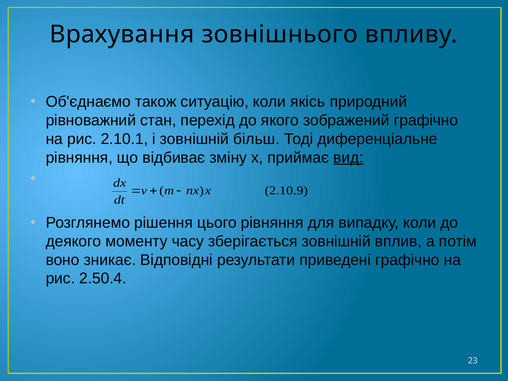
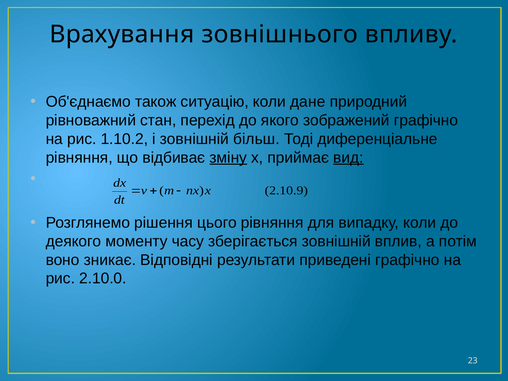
якісь: якісь -> дане (308, 102)
2.10.1: 2.10.1 -> 1.10.2 (124, 139)
зміну underline: none -> present (228, 158)
2.50.4: 2.50.4 -> 2.10.0 (103, 279)
